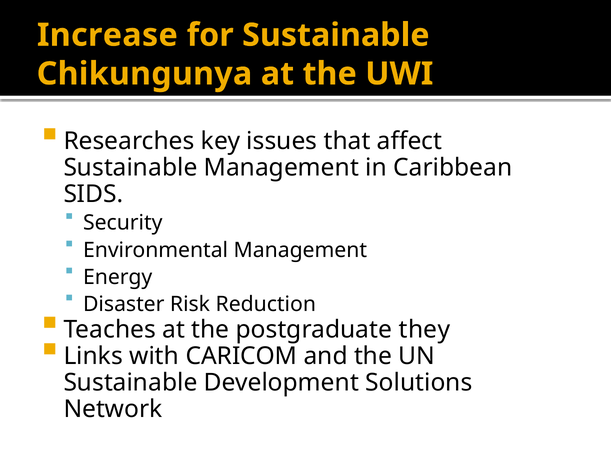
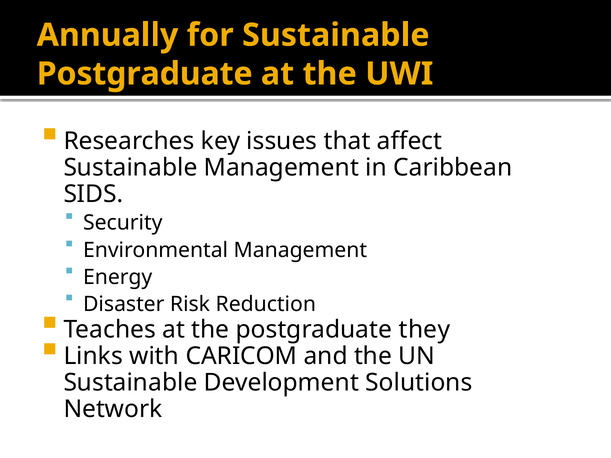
Increase: Increase -> Annually (108, 35)
Chikungunya: Chikungunya -> Postgraduate (145, 74)
